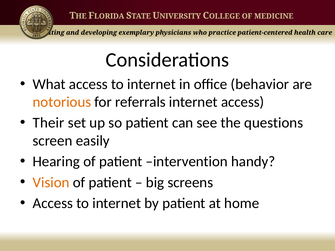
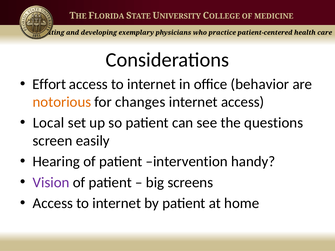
What: What -> Effort (49, 84)
referrals: referrals -> changes (140, 102)
Their: Their -> Local (49, 123)
Vision colour: orange -> purple (51, 183)
